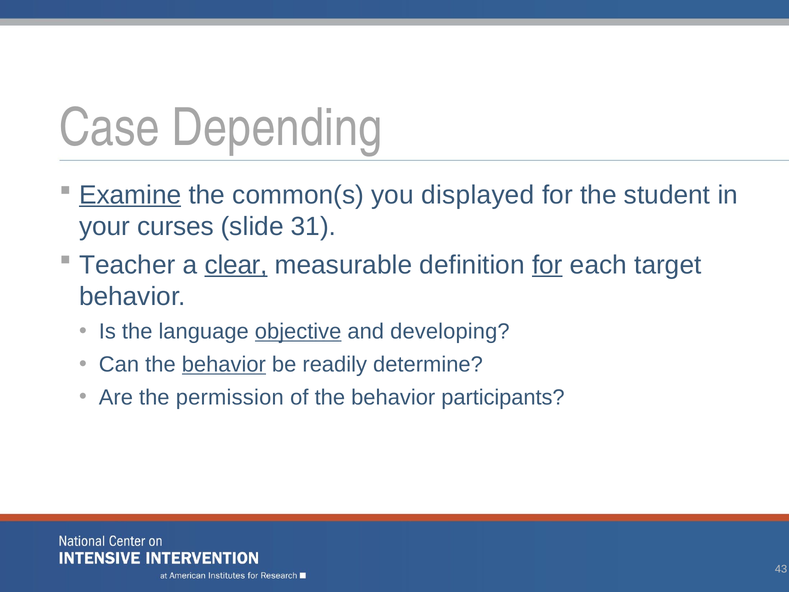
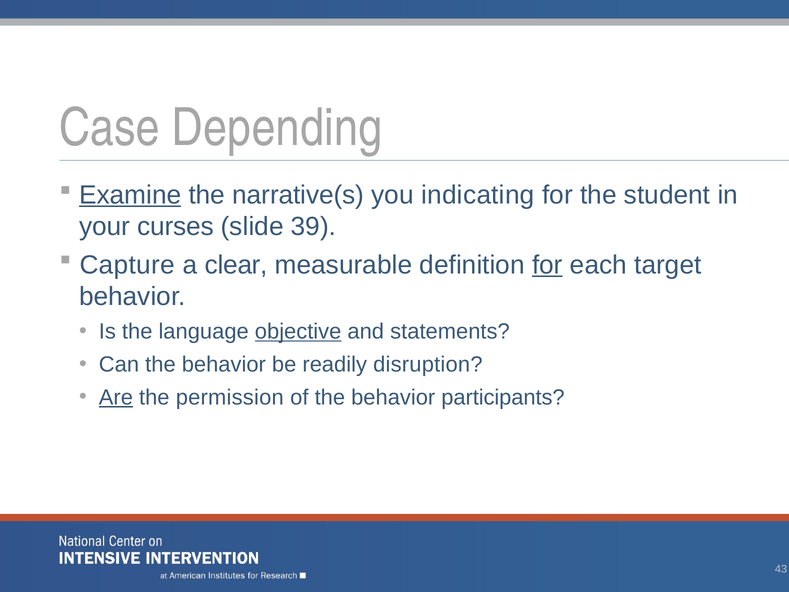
common(s: common(s -> narrative(s (298, 195)
displayed: displayed -> indicating (478, 195)
31: 31 -> 39 (314, 227)
Teacher: Teacher -> Capture (127, 265)
clear underline: present -> none (236, 265)
developing: developing -> statements (450, 332)
behavior underline: present -> none (224, 364)
determine: determine -> disruption (428, 364)
Are underline: none -> present (116, 397)
